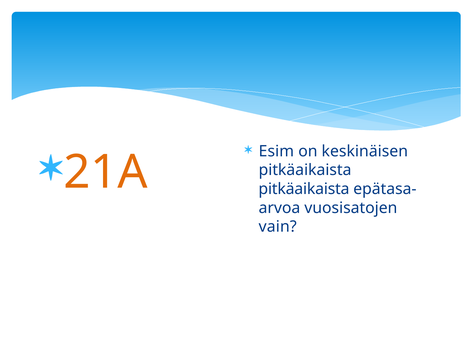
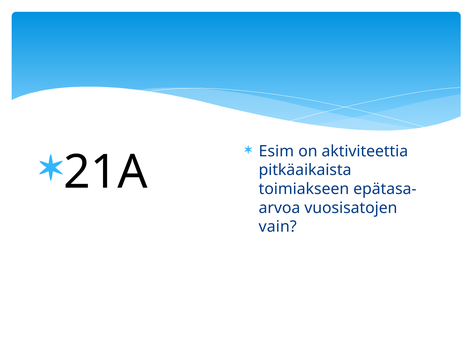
keskinäisen: keskinäisen -> aktiviteettia (365, 151)
21A colour: orange -> black (106, 172)
pitkäaikaista: pitkäaikaista -> toimiakseen (304, 189)
